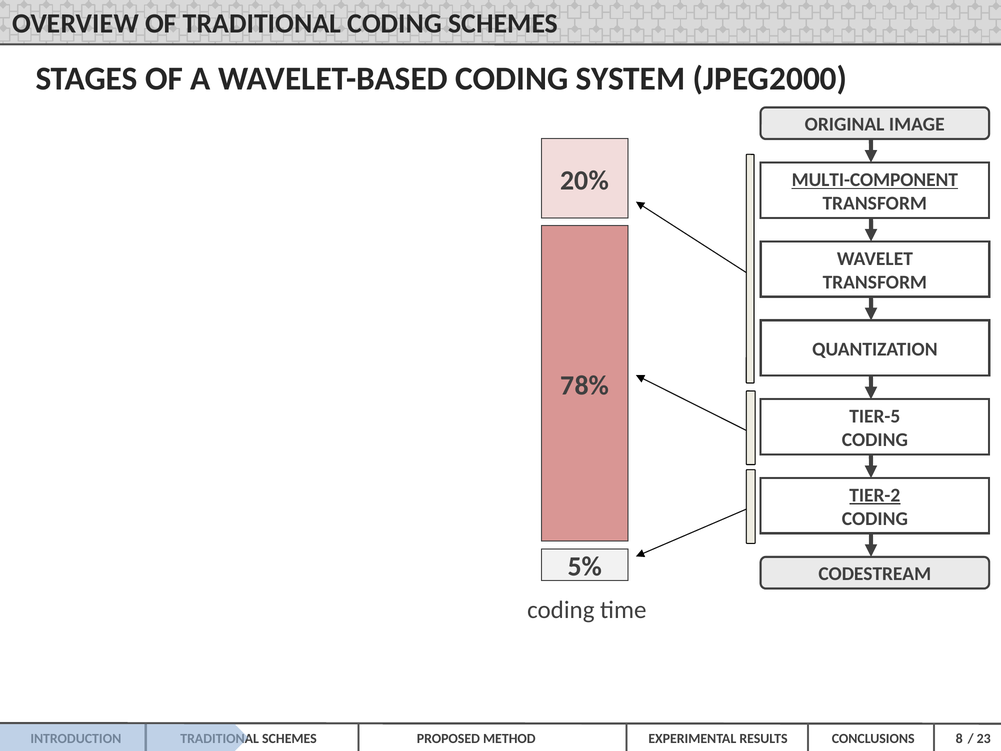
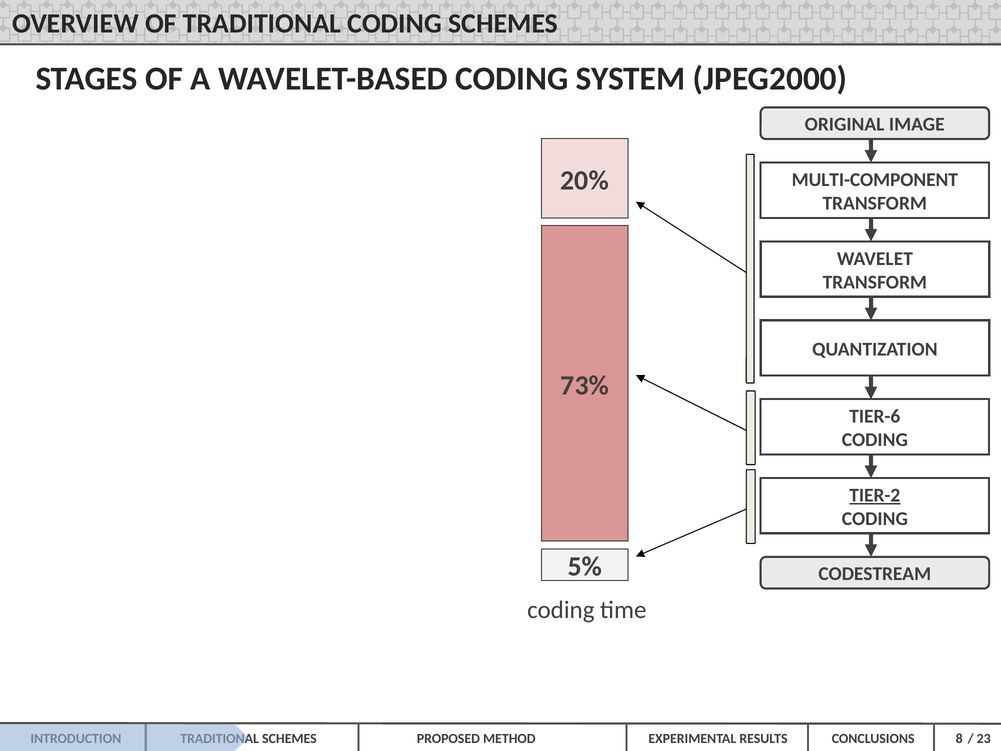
MULTI-COMPONENT underline: present -> none (875, 180)
78%: 78% -> 73% (585, 385)
TIER-5: TIER-5 -> TIER-6 (875, 416)
